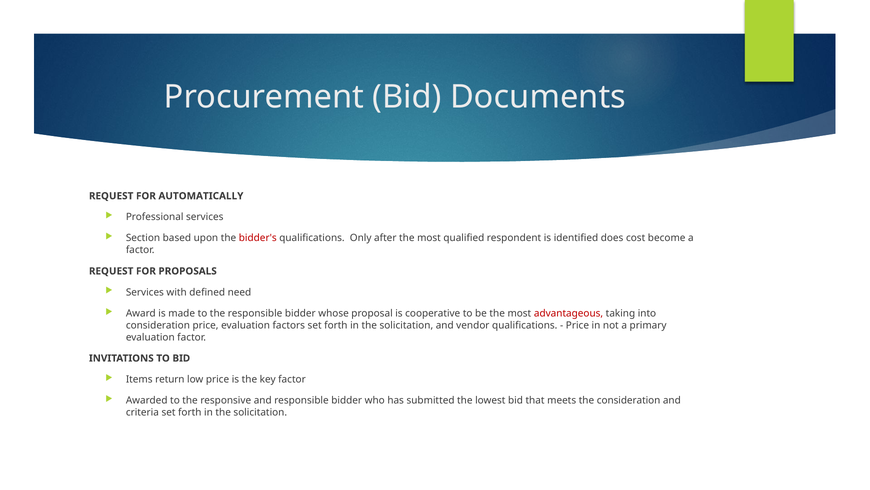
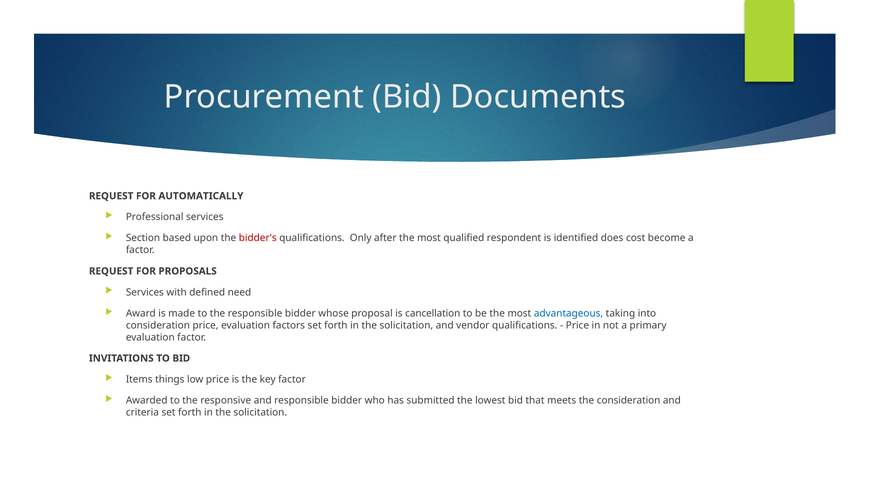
cooperative: cooperative -> cancellation (433, 313)
advantageous colour: red -> blue (569, 313)
return: return -> things (170, 379)
